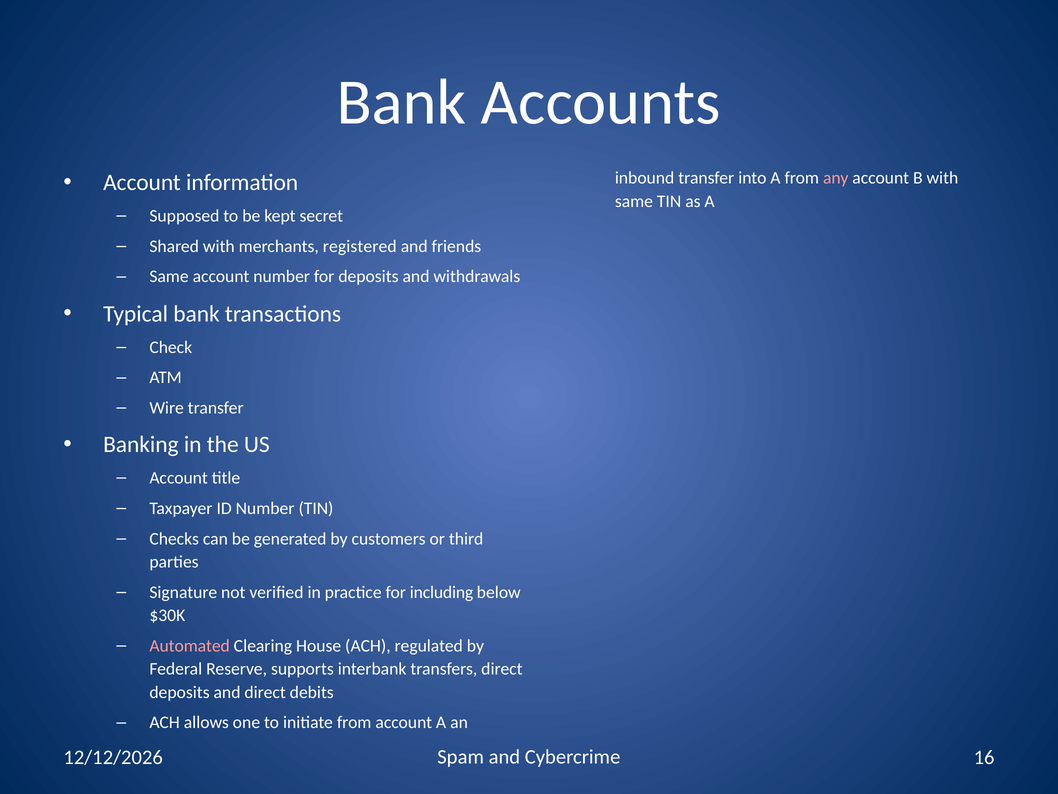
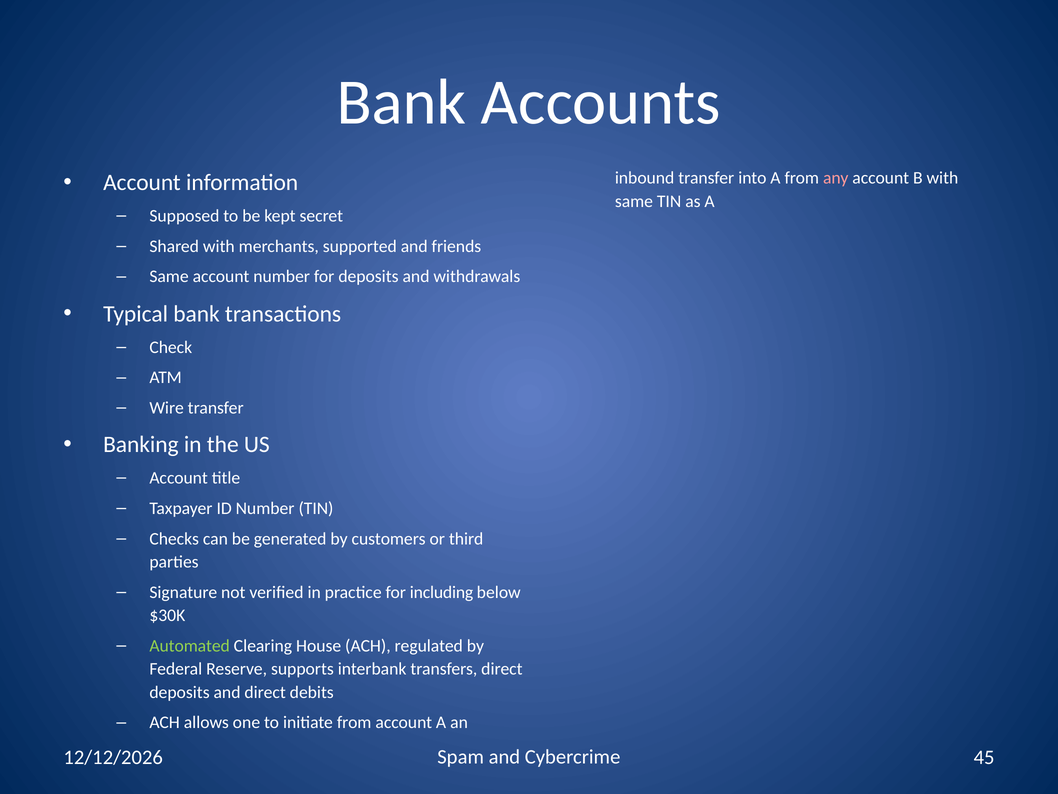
registered: registered -> supported (360, 246)
Automated colour: pink -> light green (190, 645)
16: 16 -> 45 (984, 757)
